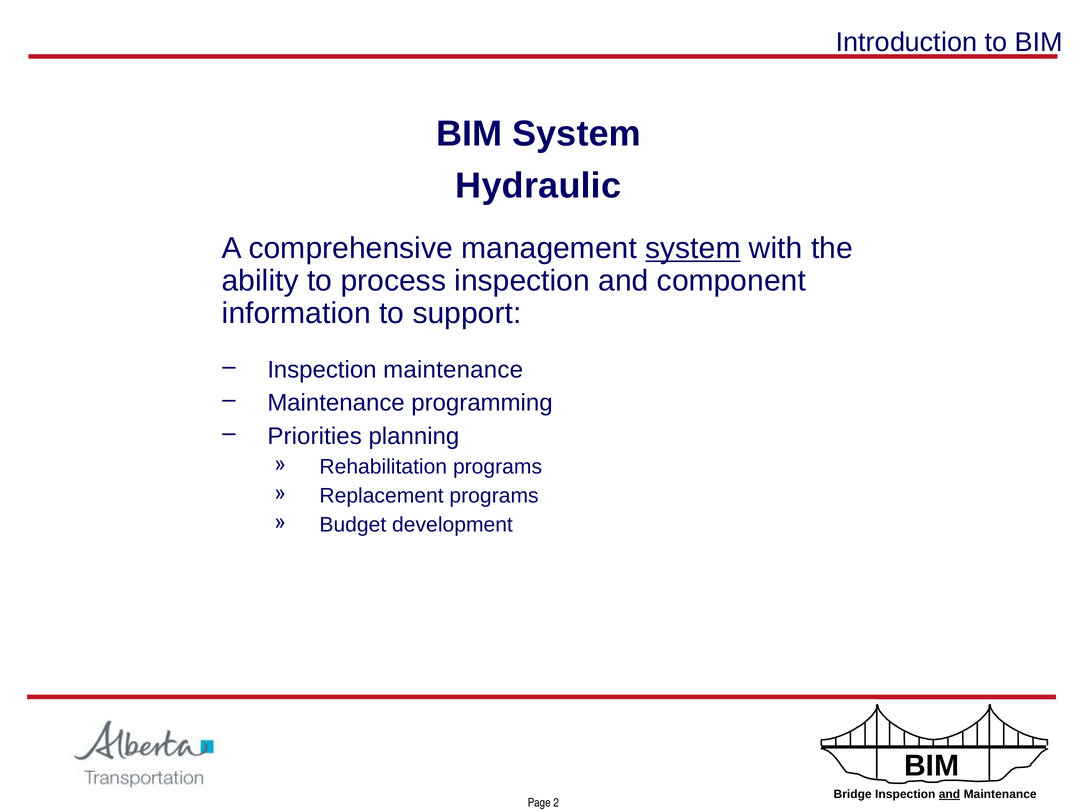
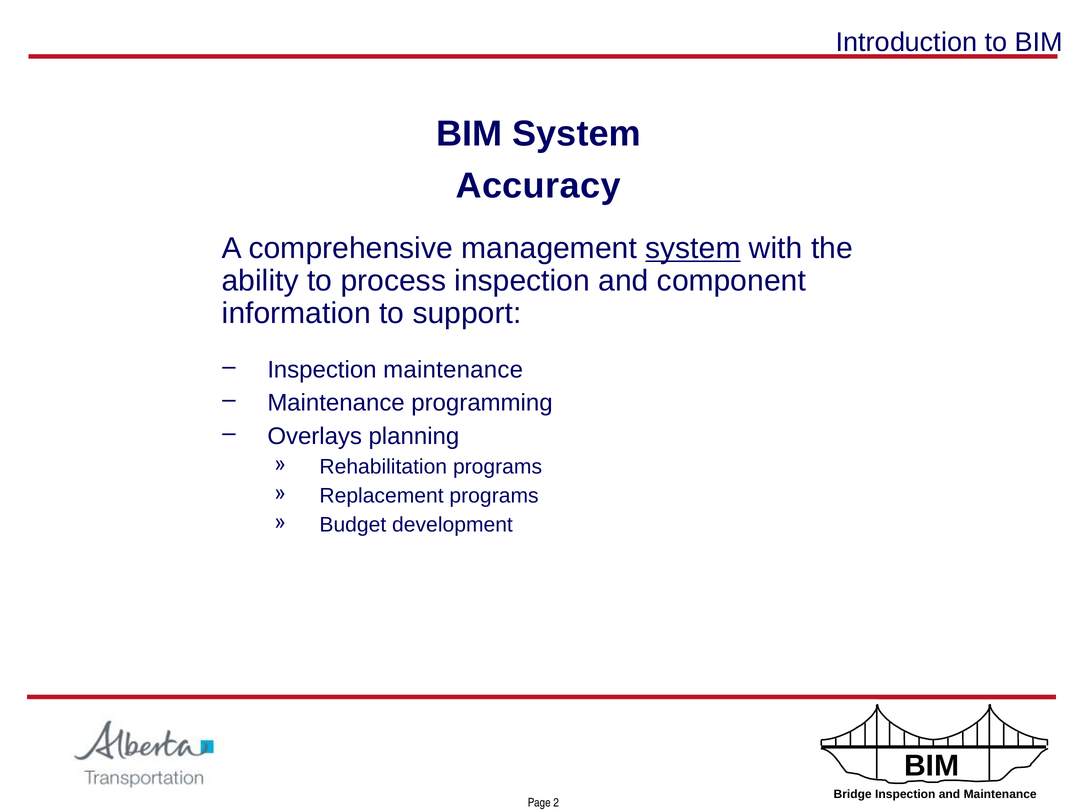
Hydraulic: Hydraulic -> Accuracy (538, 186)
Priorities: Priorities -> Overlays (315, 436)
and underline: present -> none (949, 795)
